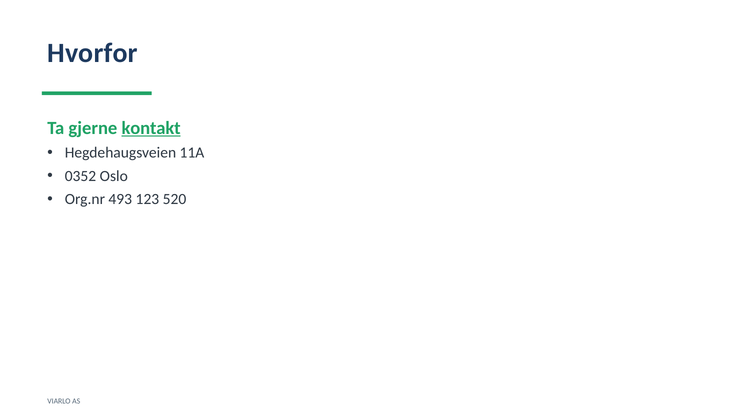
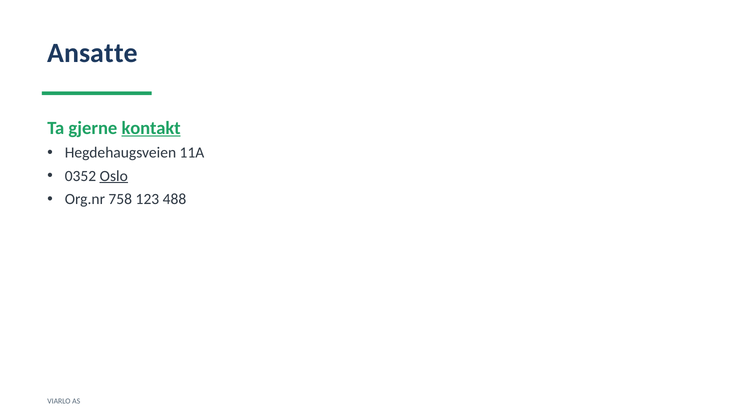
Hvorfor: Hvorfor -> Ansatte (93, 53)
Oslo underline: none -> present (114, 176)
493: 493 -> 758 (120, 200)
520: 520 -> 488 (175, 200)
